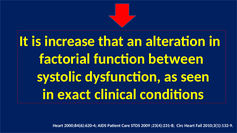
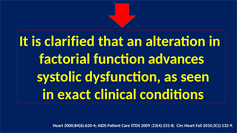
increase: increase -> clarified (70, 41)
between: between -> advances (176, 59)
